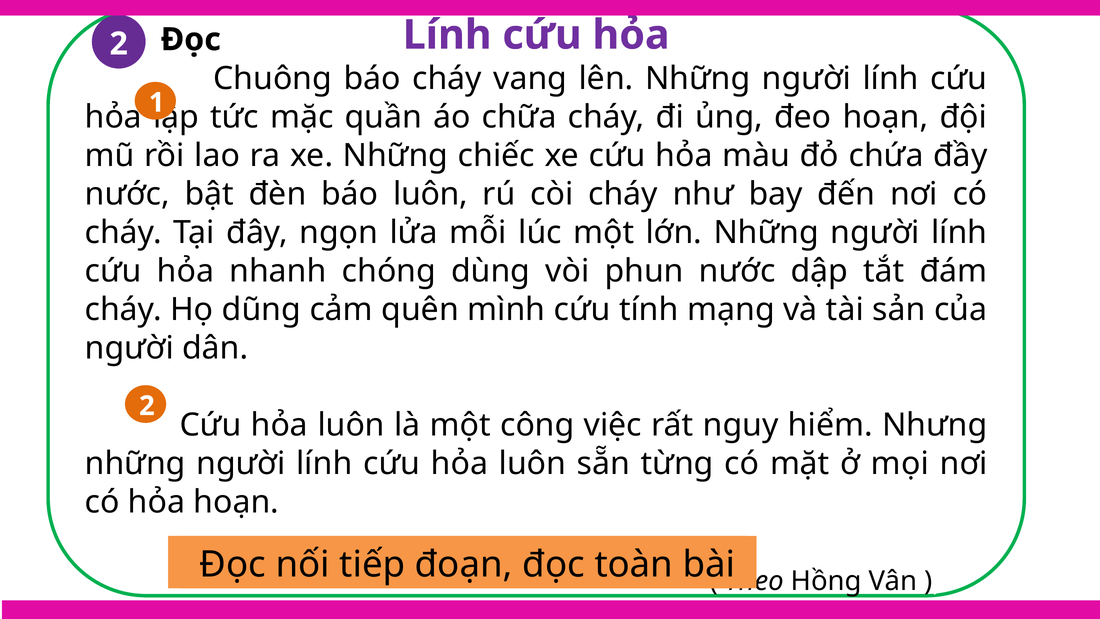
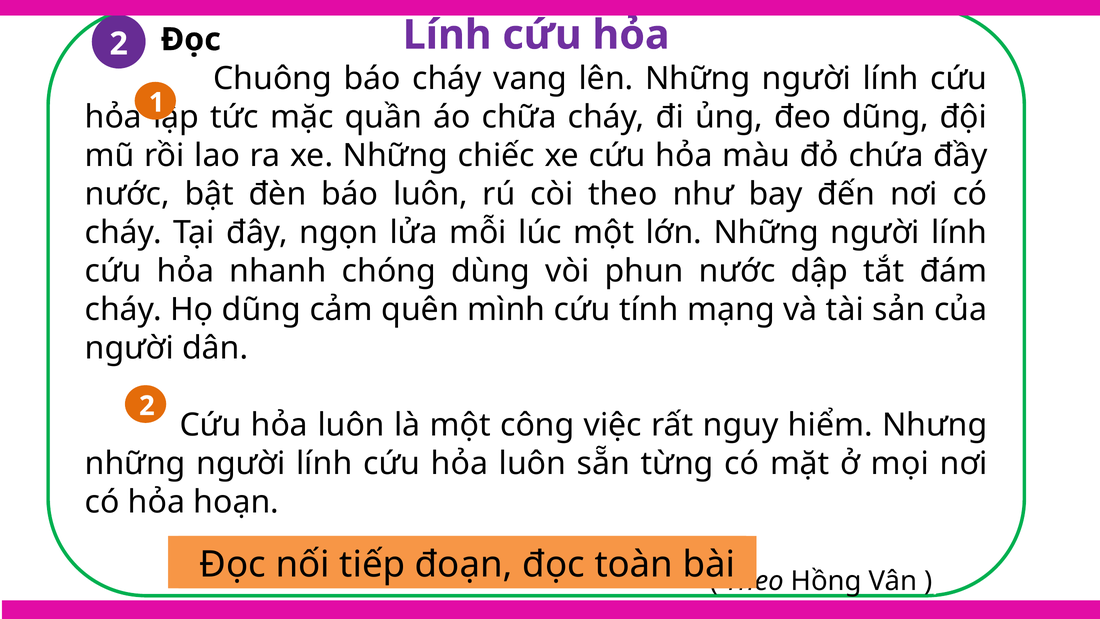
đeo hoạn: hoạn -> dũng (886, 117)
còi cháy: cháy -> theo (623, 194)
